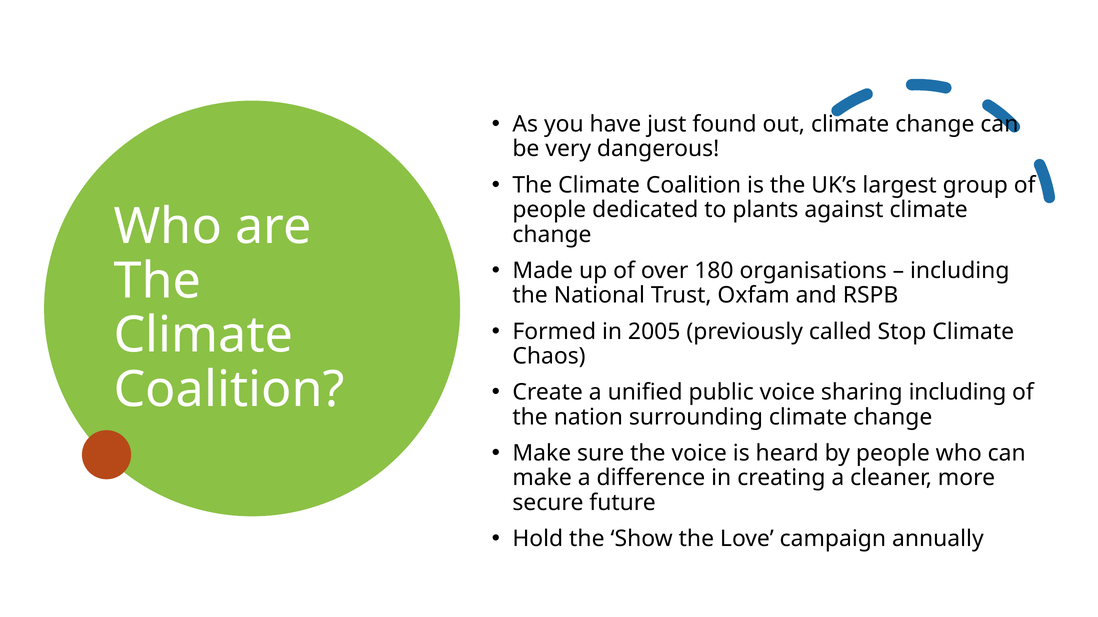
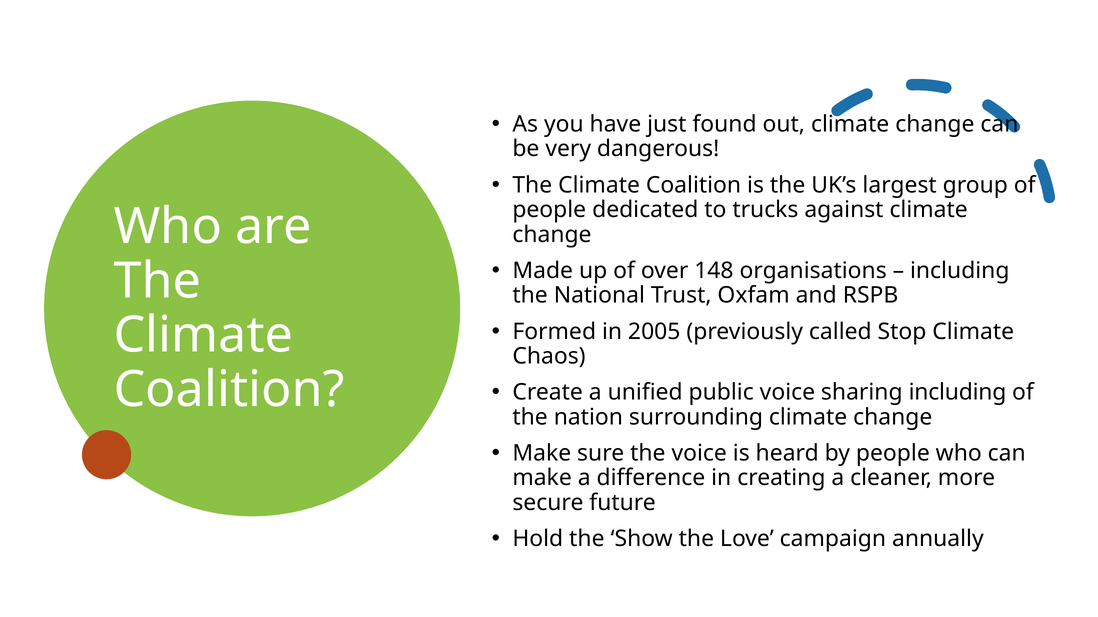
plants: plants -> trucks (765, 210)
180: 180 -> 148 (714, 271)
